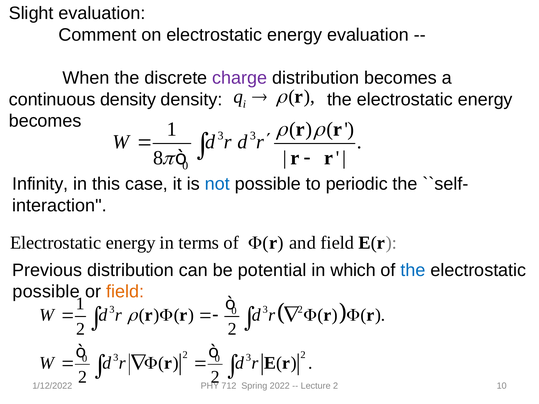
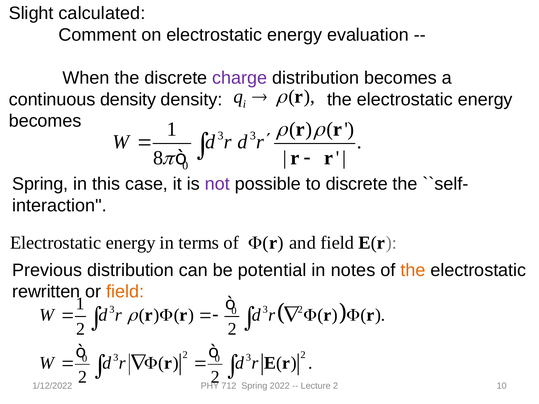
Slight evaluation: evaluation -> calculated (102, 13)
Infinity: Infinity -> Spring (40, 184)
not colour: blue -> purple (217, 184)
to periodic: periodic -> discrete (357, 184)
which: which -> notes (353, 270)
the colour: blue -> orange (413, 270)
possible: possible -> rewritten (46, 292)
